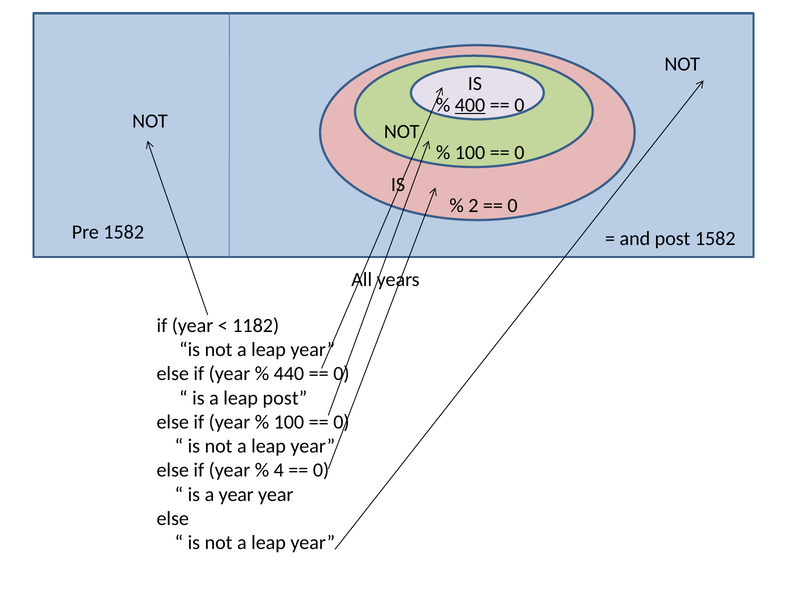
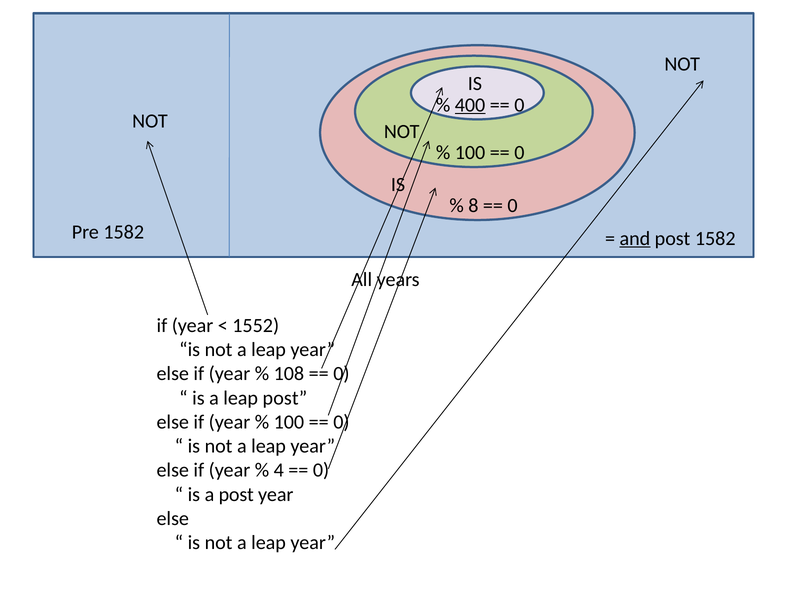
2: 2 -> 8 (473, 206)
and underline: none -> present (635, 238)
1182: 1182 -> 1552 (256, 326)
440: 440 -> 108 (289, 374)
a year: year -> post (236, 494)
